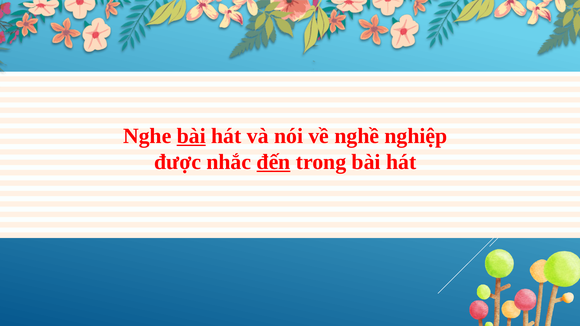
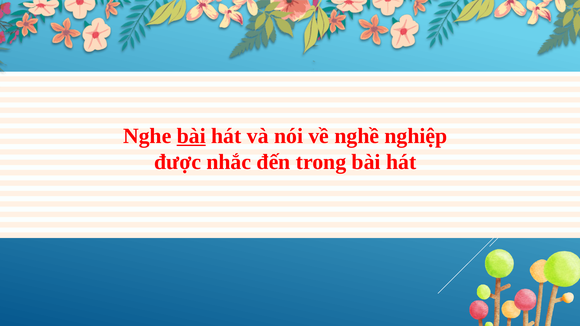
đến underline: present -> none (273, 162)
